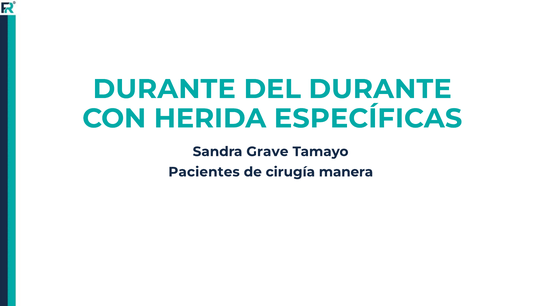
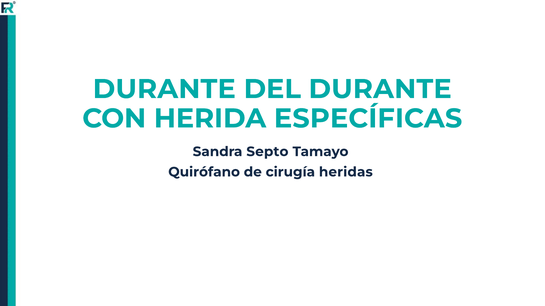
Grave: Grave -> Septo (267, 152)
Pacientes: Pacientes -> Quirófano (204, 172)
manera: manera -> heridas (346, 172)
